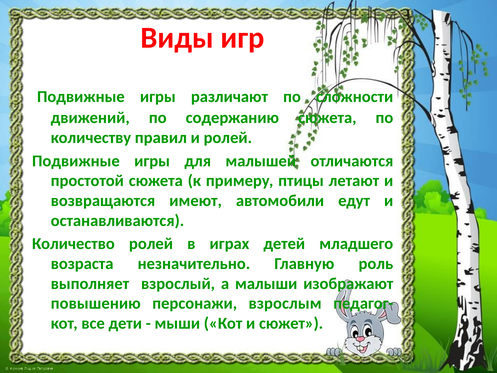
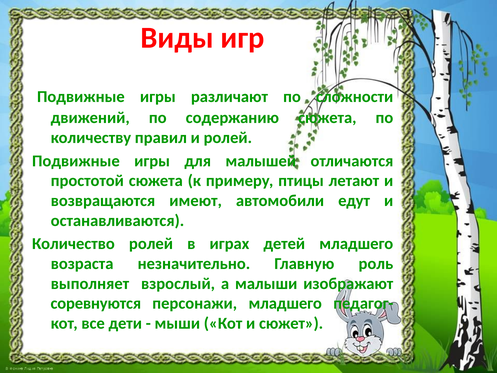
повышению: повышению -> соревнуются (96, 303)
персонажи взрослым: взрослым -> младшего (285, 303)
